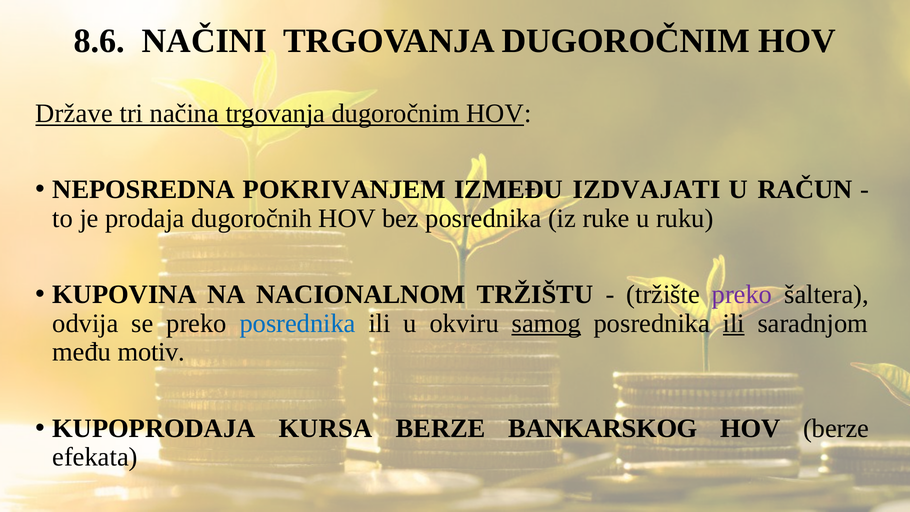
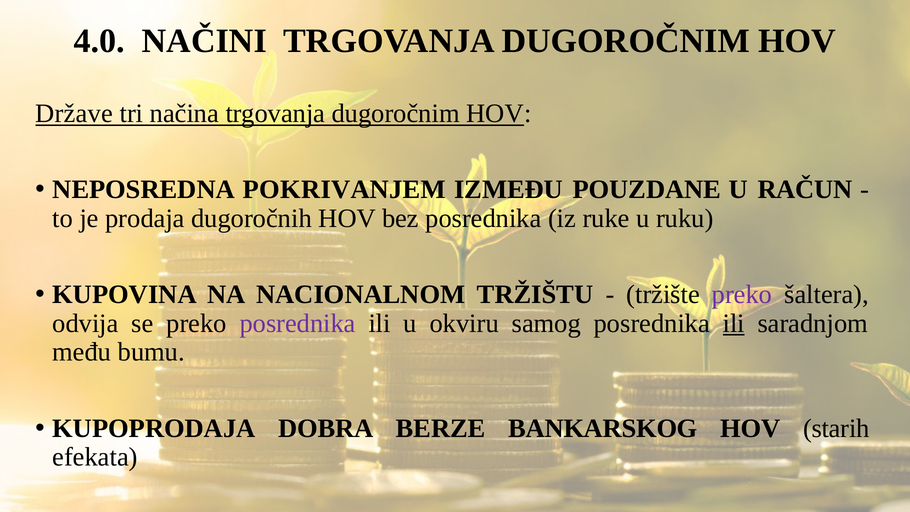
8.6: 8.6 -> 4.0 (99, 41)
IZDVAJATI: IZDVAJATI -> POUZDANE (647, 190)
posrednika colour: blue -> purple (298, 323)
samog underline: present -> none (546, 323)
motiv: motiv -> bumu (151, 352)
KURSA: KURSA -> DOBRA (326, 428)
HOV berze: berze -> starih (836, 428)
